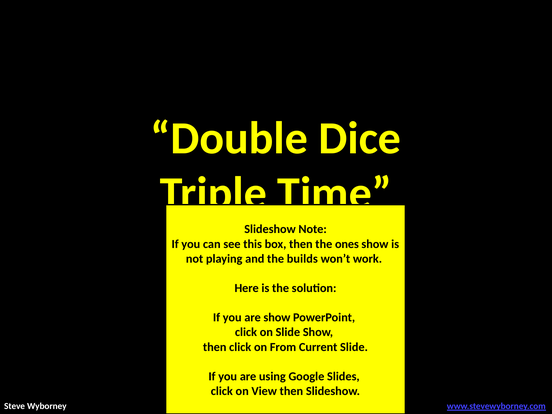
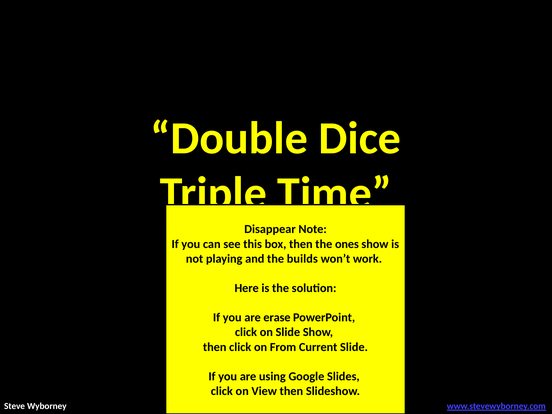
Slideshow: Slideshow -> Disappear (270, 229)
are show: show -> erase (277, 318)
